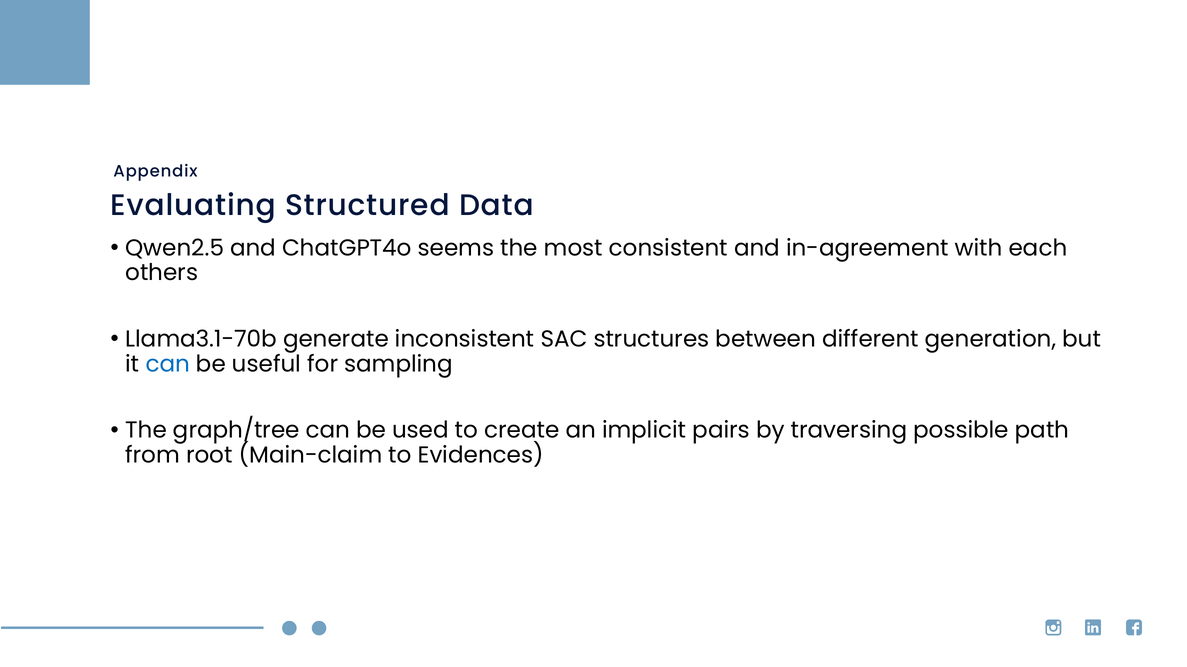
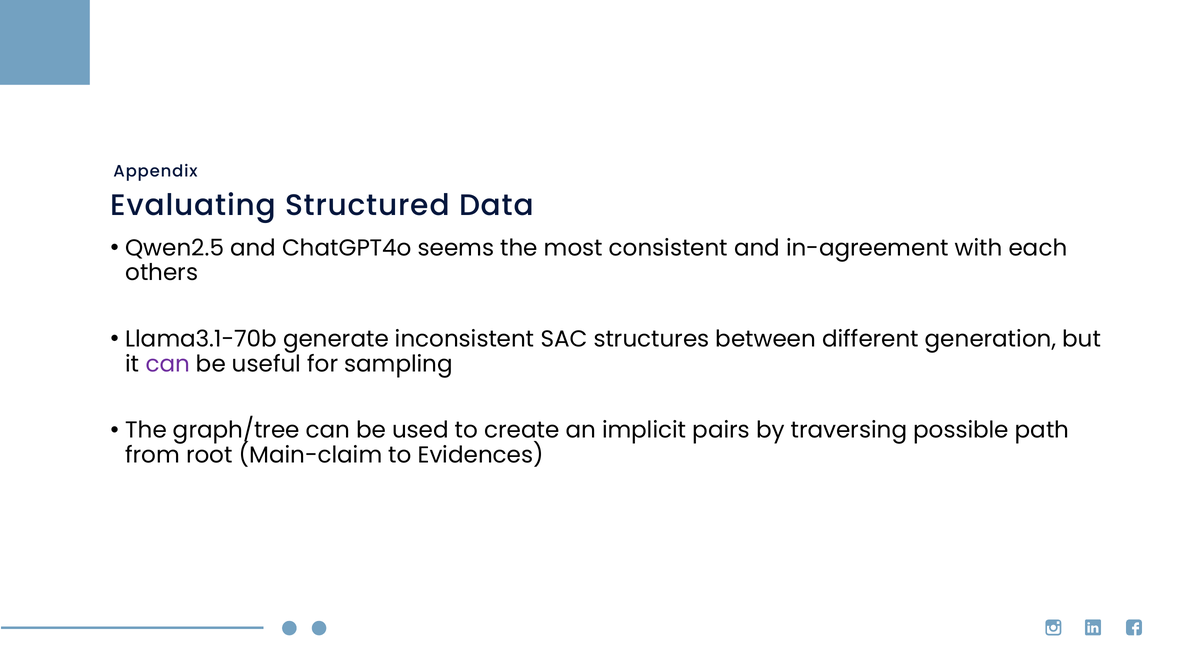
can colour: blue -> purple (168, 364)
